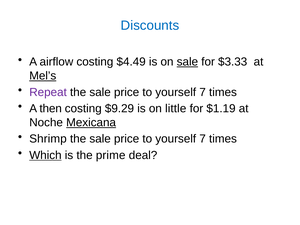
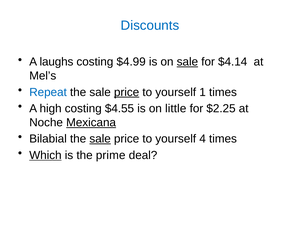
airflow: airflow -> laughs (56, 62)
$4.49: $4.49 -> $4.99 (131, 62)
$3.33: $3.33 -> $4.14 (233, 62)
Mel’s underline: present -> none (43, 76)
Repeat colour: purple -> blue (48, 92)
price underline: none -> present (127, 92)
7: 7 -> 1 (203, 92)
then: then -> high (51, 109)
$9.29: $9.29 -> $4.55 (119, 109)
$1.19: $1.19 -> $2.25 (221, 109)
Shrimp: Shrimp -> Bilabial (48, 139)
sale underline: none -> present (100, 139)
7: 7 -> 4 (203, 139)
